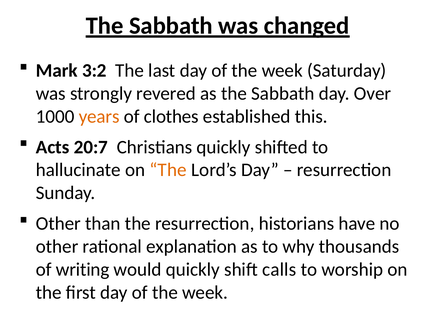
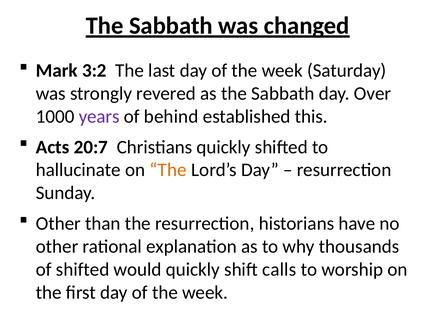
years colour: orange -> purple (99, 116)
clothes: clothes -> behind (171, 116)
of writing: writing -> shifted (83, 269)
